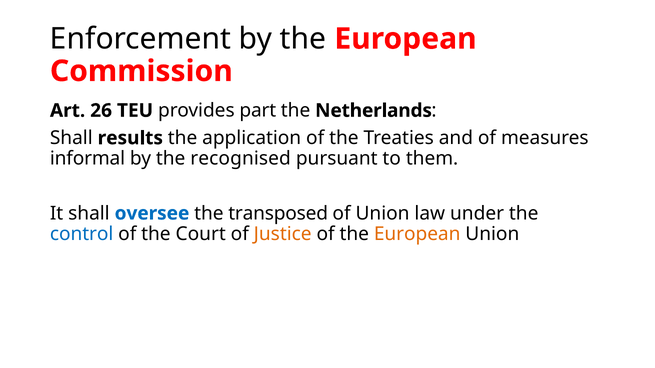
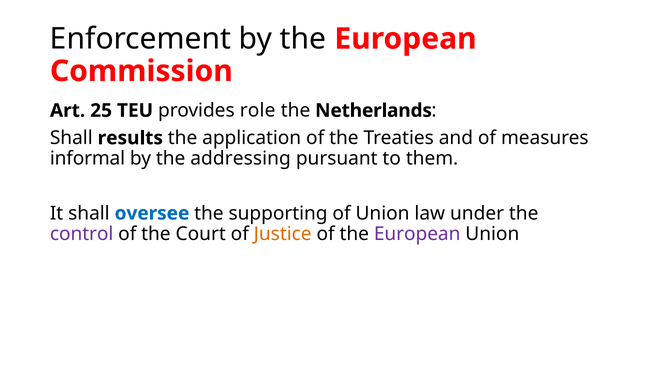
26: 26 -> 25 (101, 111)
part: part -> role (258, 111)
recognised: recognised -> addressing (241, 159)
transposed: transposed -> supporting (278, 214)
control colour: blue -> purple (82, 234)
European colour: orange -> purple (417, 234)
